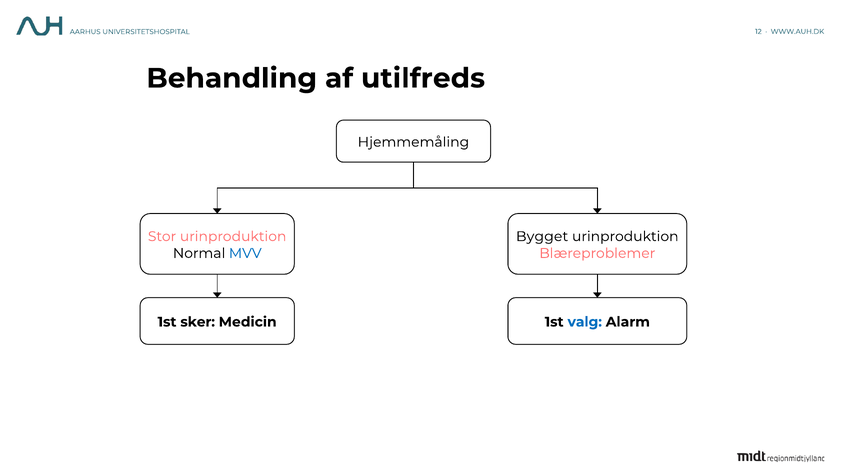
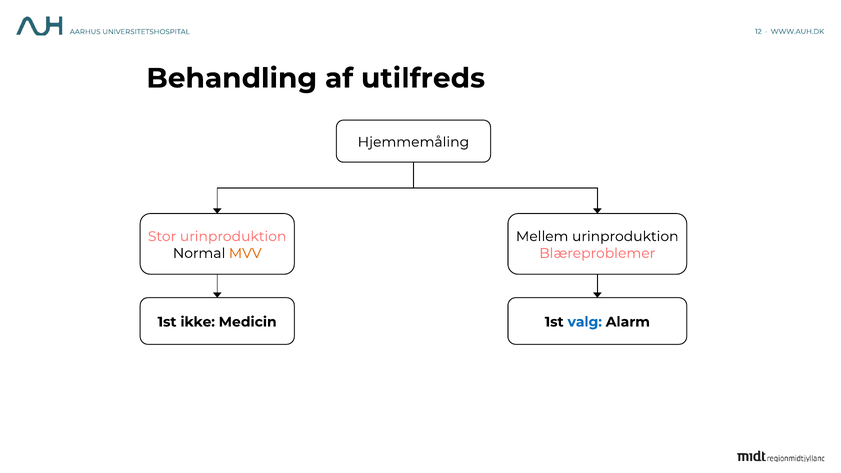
Bygget: Bygget -> Mellem (542, 236)
MVV colour: blue -> orange (245, 253)
sker: sker -> ikke (198, 322)
